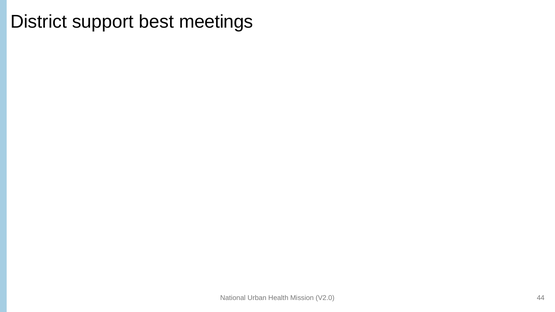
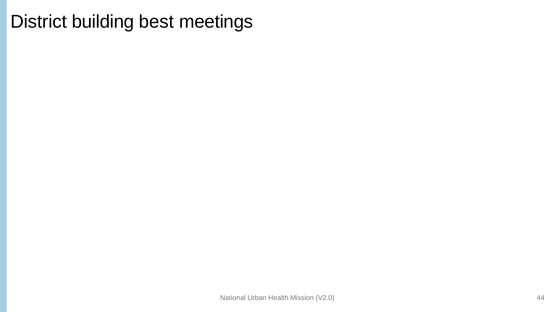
support: support -> building (103, 22)
